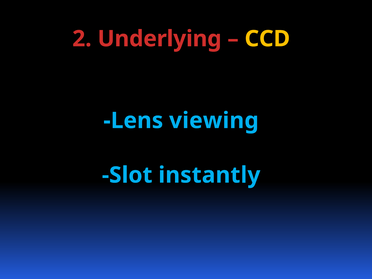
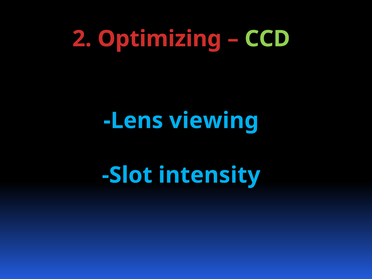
Underlying: Underlying -> Optimizing (160, 39)
CCD colour: yellow -> light green (267, 39)
instantly: instantly -> intensity (209, 175)
